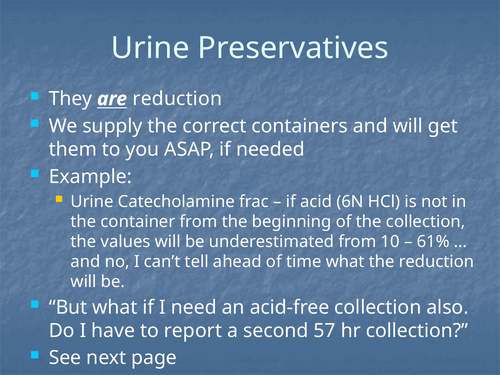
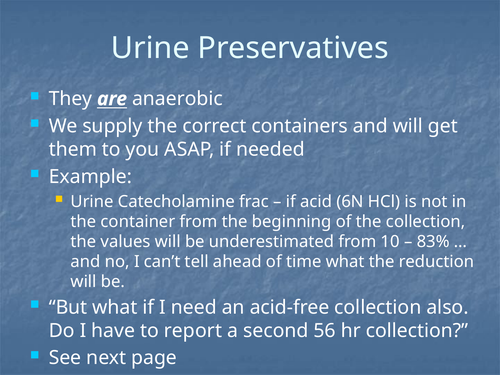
are reduction: reduction -> anaerobic (177, 99)
61%: 61% -> 83% (433, 242)
57: 57 -> 56 (325, 331)
